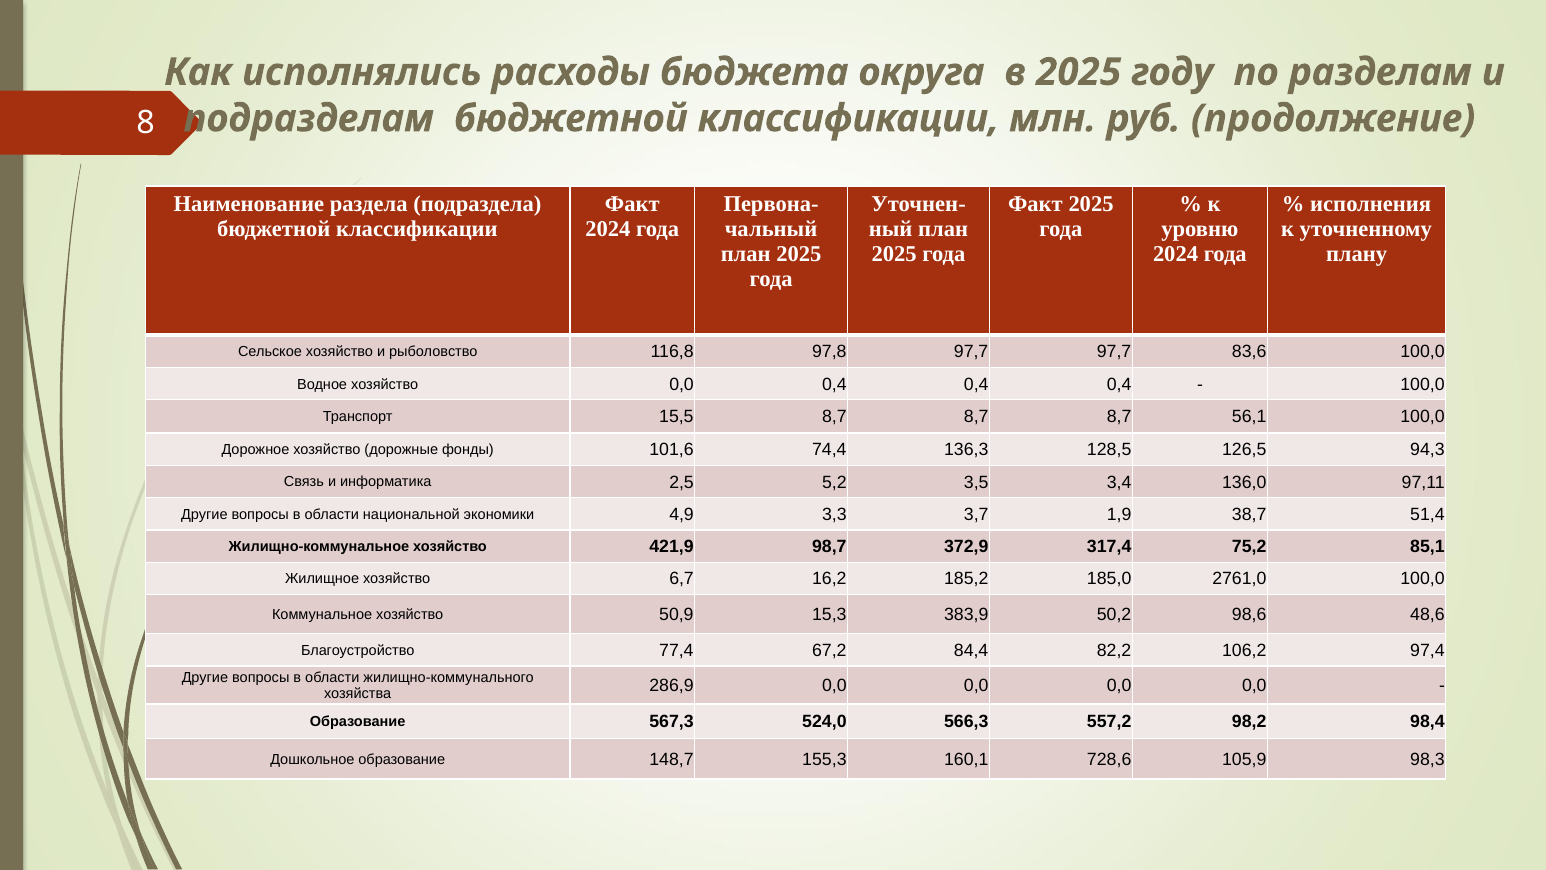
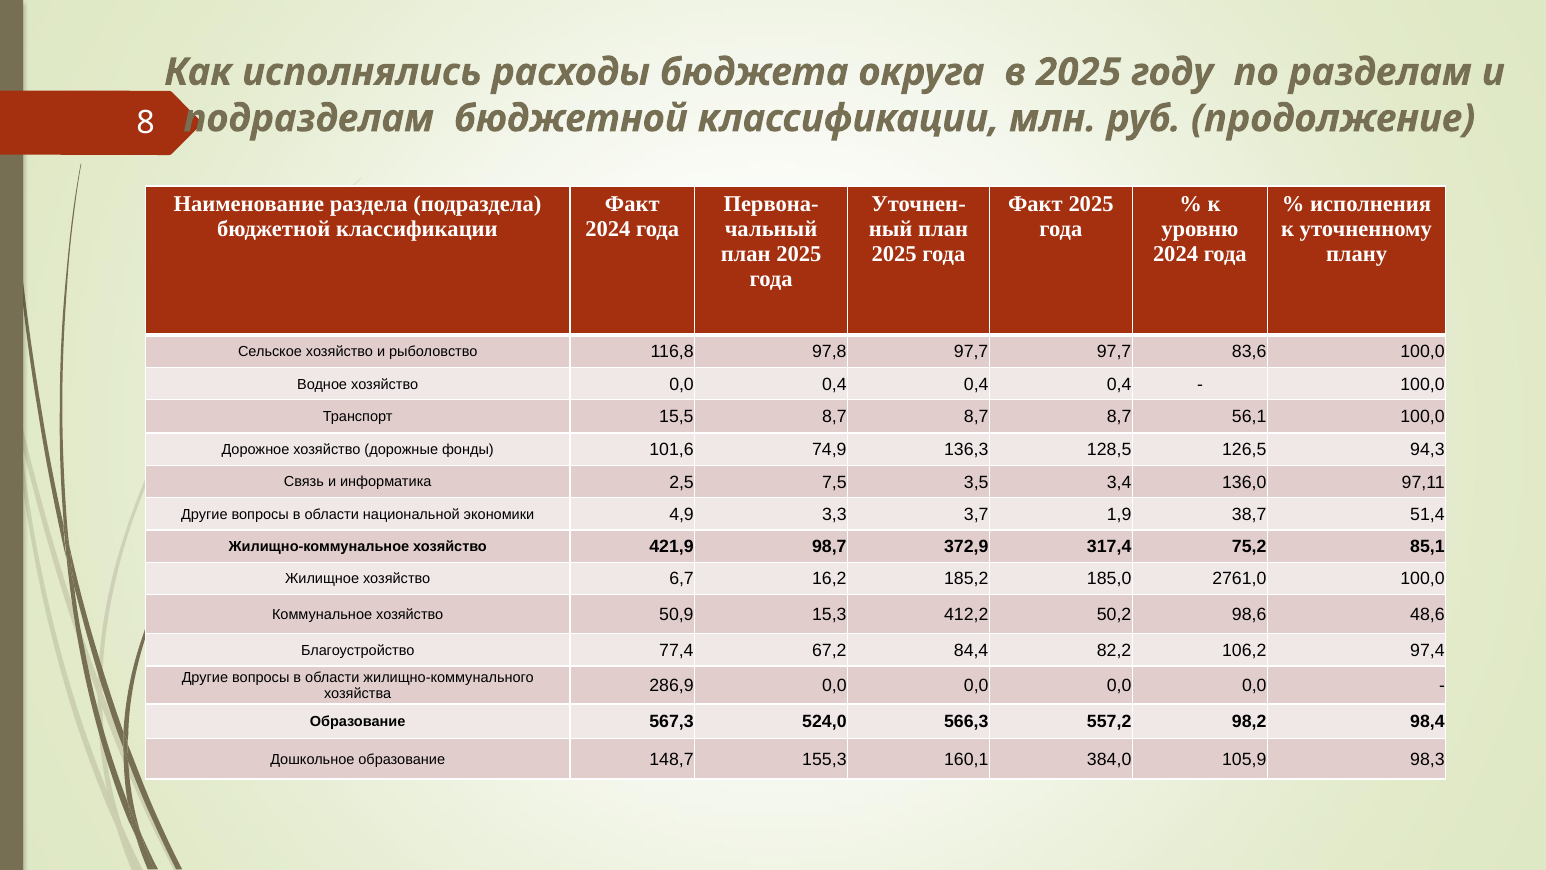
74,4: 74,4 -> 74,9 (829, 450)
5,2: 5,2 -> 7,5 (834, 482)
383,9: 383,9 -> 412,2 (966, 615)
728,6: 728,6 -> 384,0 (1109, 759)
